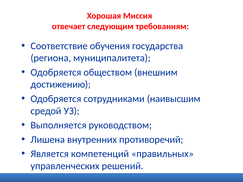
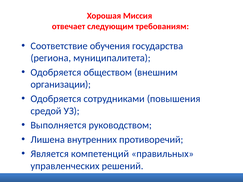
достижению: достижению -> организации (61, 85)
наивысшим: наивысшим -> повышения (174, 99)
